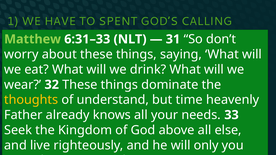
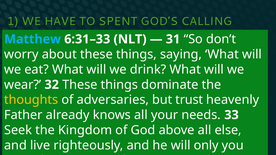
Matthew colour: light green -> light blue (33, 39)
understand: understand -> adversaries (113, 100)
but time: time -> trust (189, 100)
